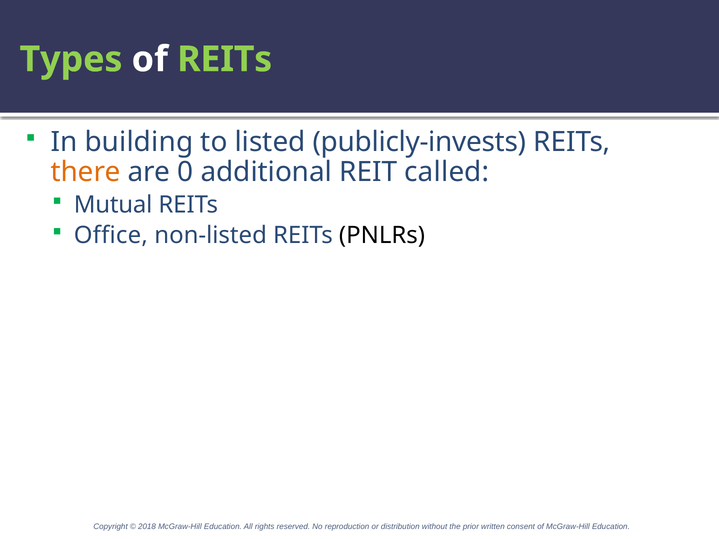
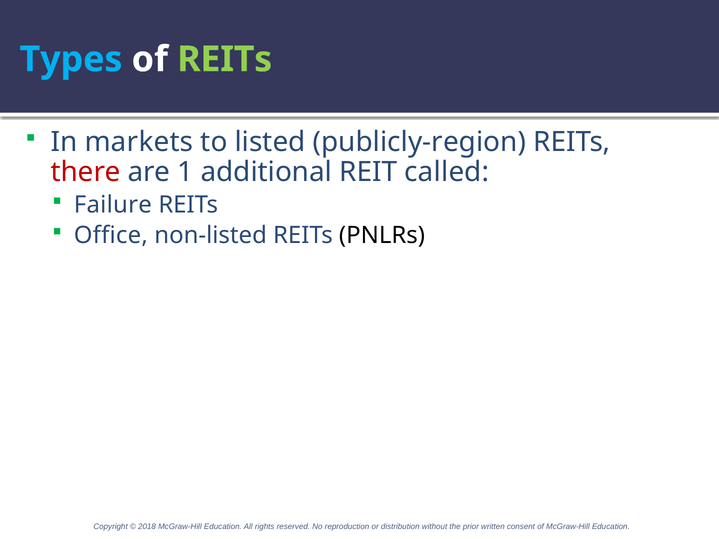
Types colour: light green -> light blue (71, 59)
building: building -> markets (139, 142)
publicly-invests: publicly-invests -> publicly-region (419, 142)
there colour: orange -> red (86, 172)
0: 0 -> 1 (185, 172)
Mutual: Mutual -> Failure (113, 205)
